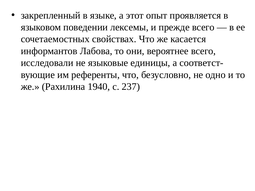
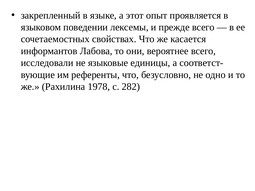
1940: 1940 -> 1978 (99, 87)
237: 237 -> 282 (131, 87)
